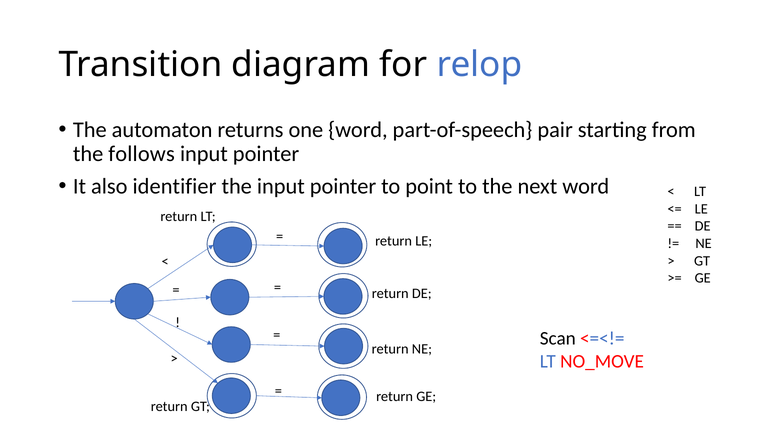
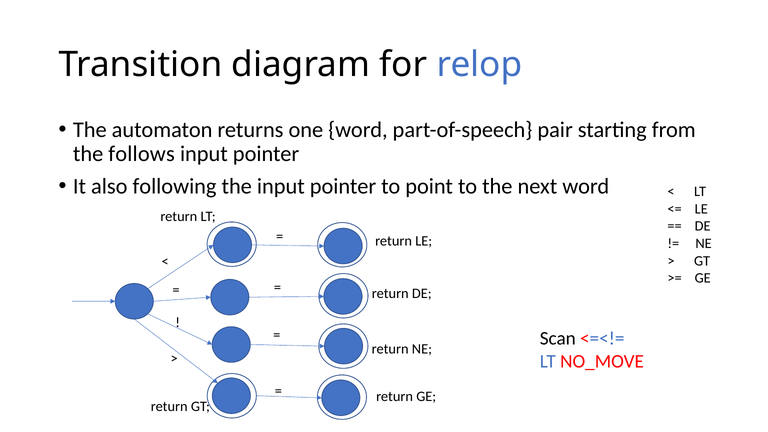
identifier: identifier -> following (175, 186)
